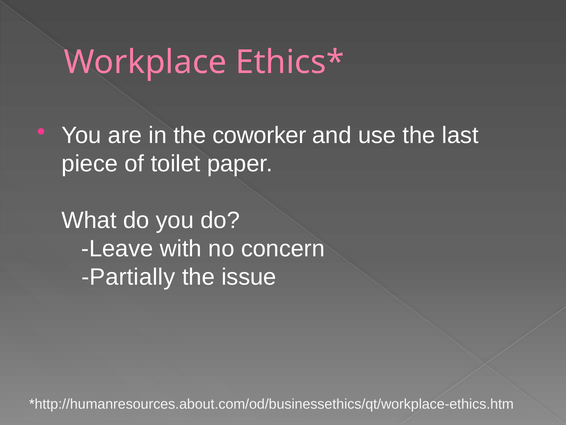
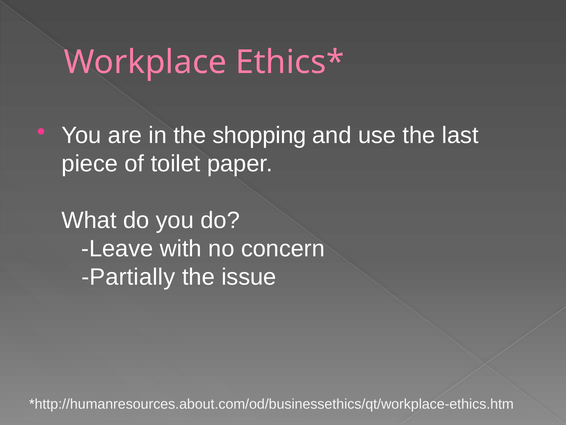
coworker: coworker -> shopping (259, 135)
